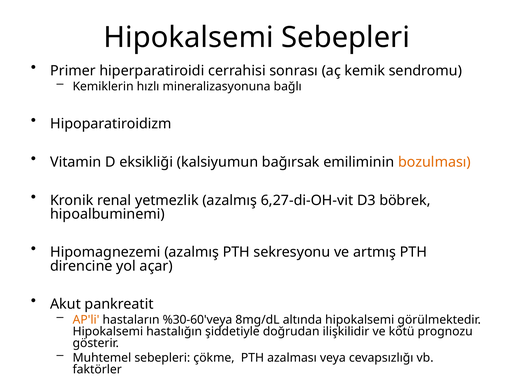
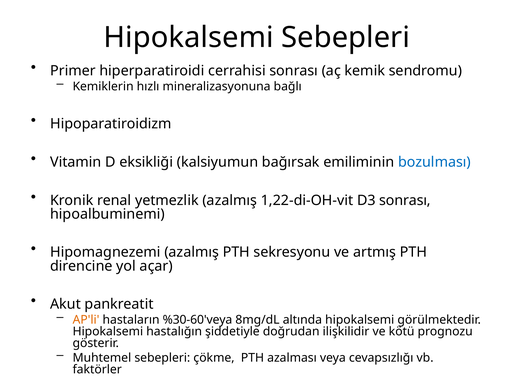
bozulması colour: orange -> blue (434, 162)
6,27-di-OH-vit: 6,27-di-OH-vit -> 1,22-di-OH-vit (307, 200)
D3 böbrek: böbrek -> sonrası (405, 200)
